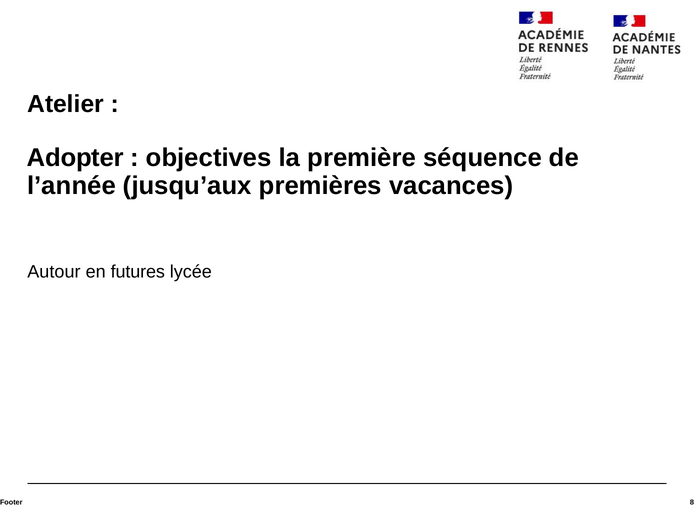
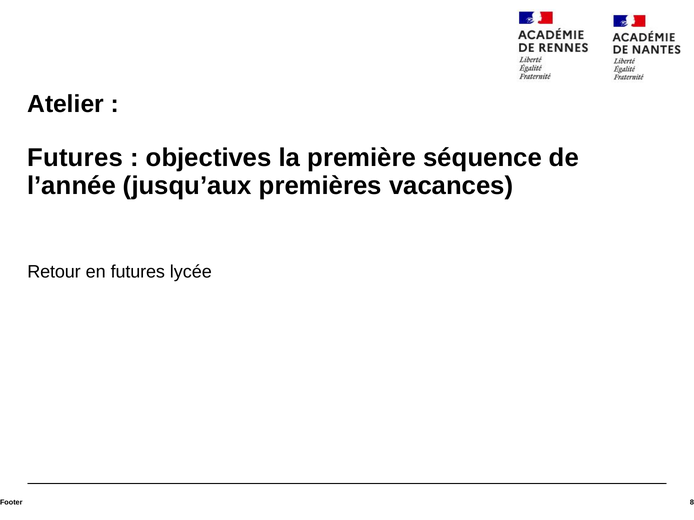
Adopter: Adopter -> Futures (75, 158)
Autour: Autour -> Retour (54, 272)
